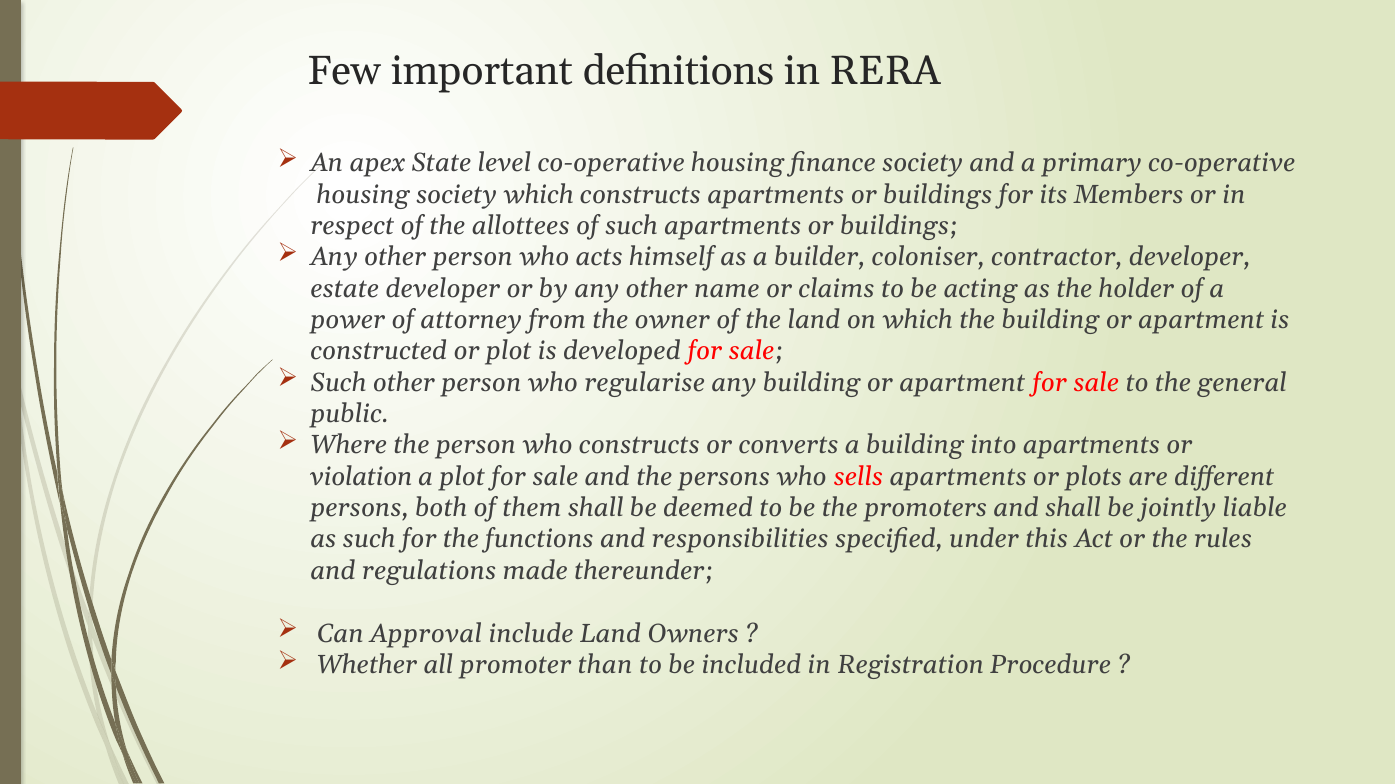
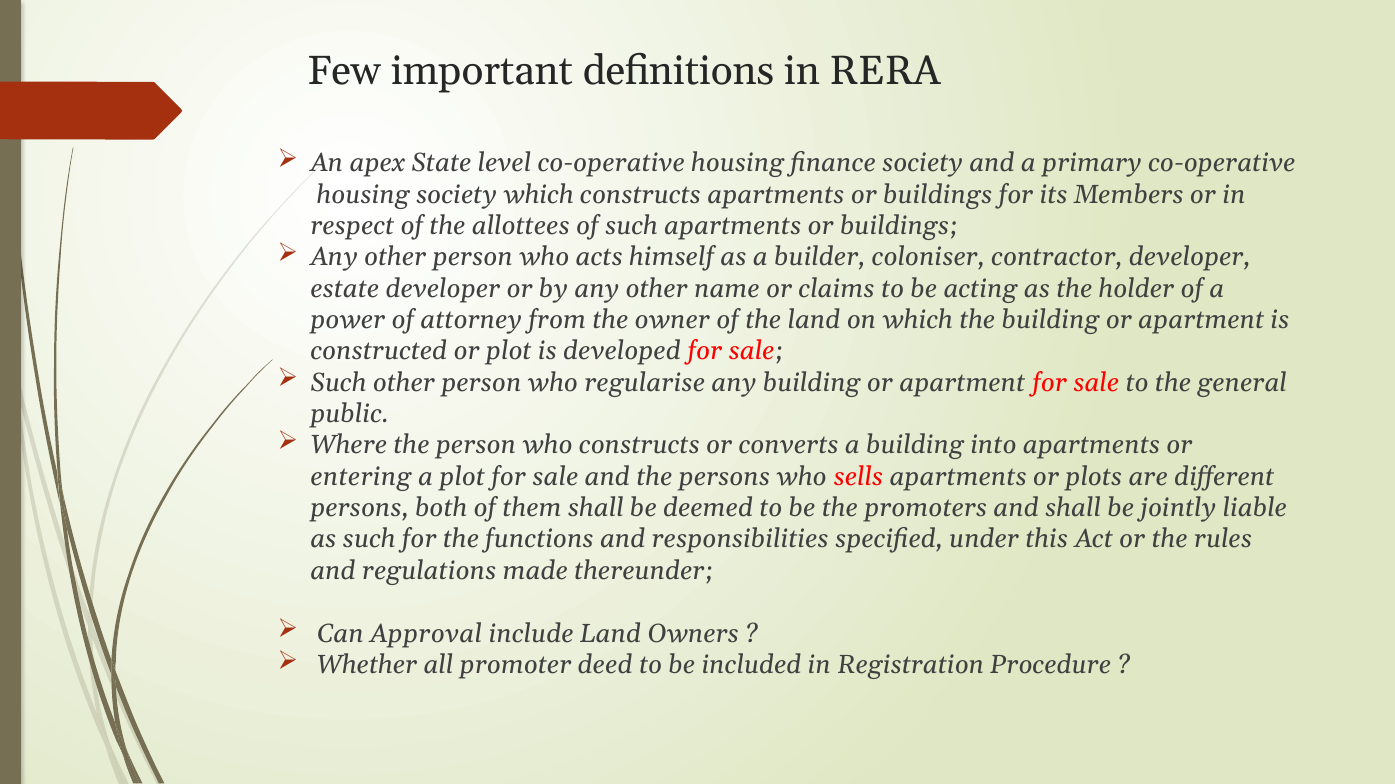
violation: violation -> entering (361, 477)
than: than -> deed (605, 665)
